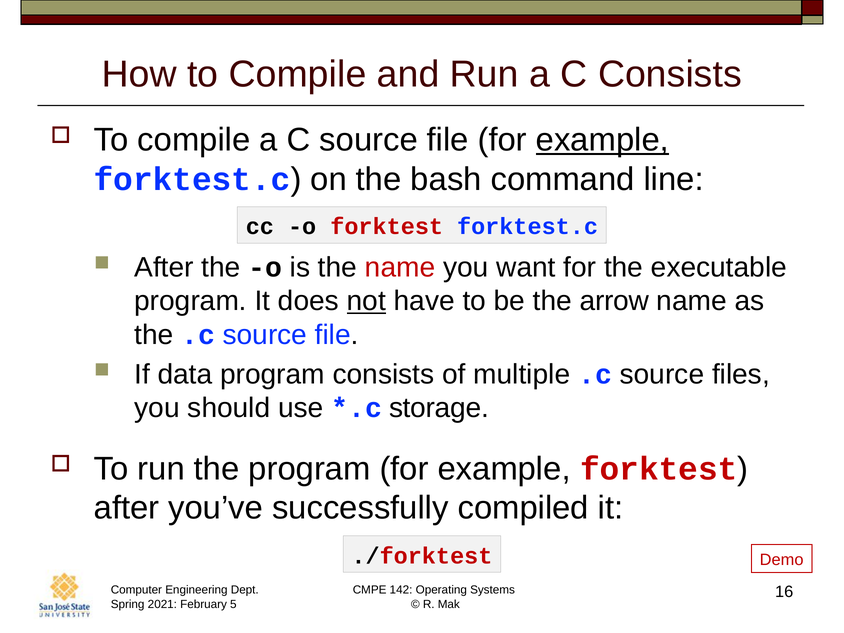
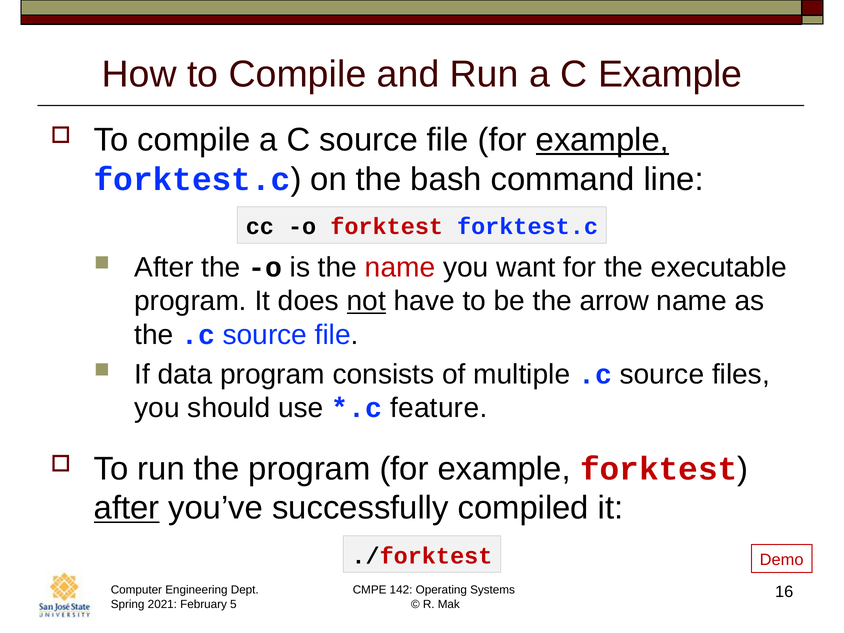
C Consists: Consists -> Example (670, 74)
storage: storage -> feature (439, 408)
after underline: none -> present (127, 508)
